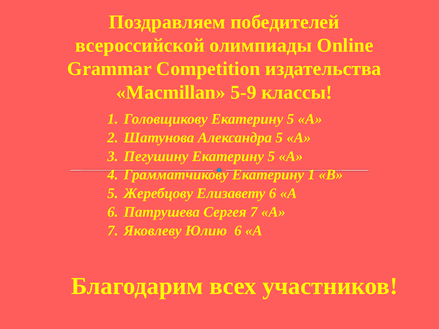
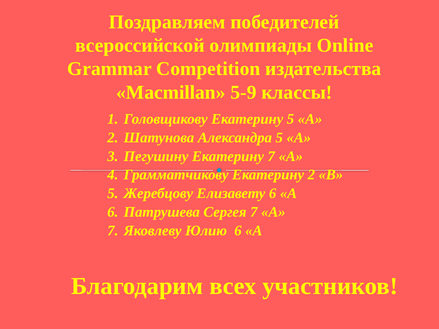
Пегушину Екатерину 5: 5 -> 7 (271, 156)
Екатерину 1: 1 -> 2 (311, 175)
